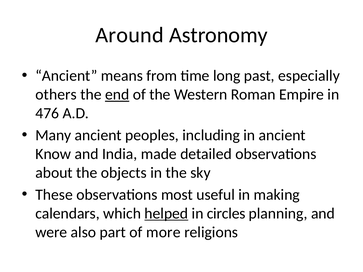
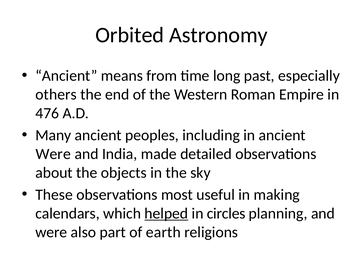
Around: Around -> Orbited (130, 35)
end underline: present -> none (117, 95)
Know: Know -> Were (53, 154)
more: more -> earth (163, 232)
